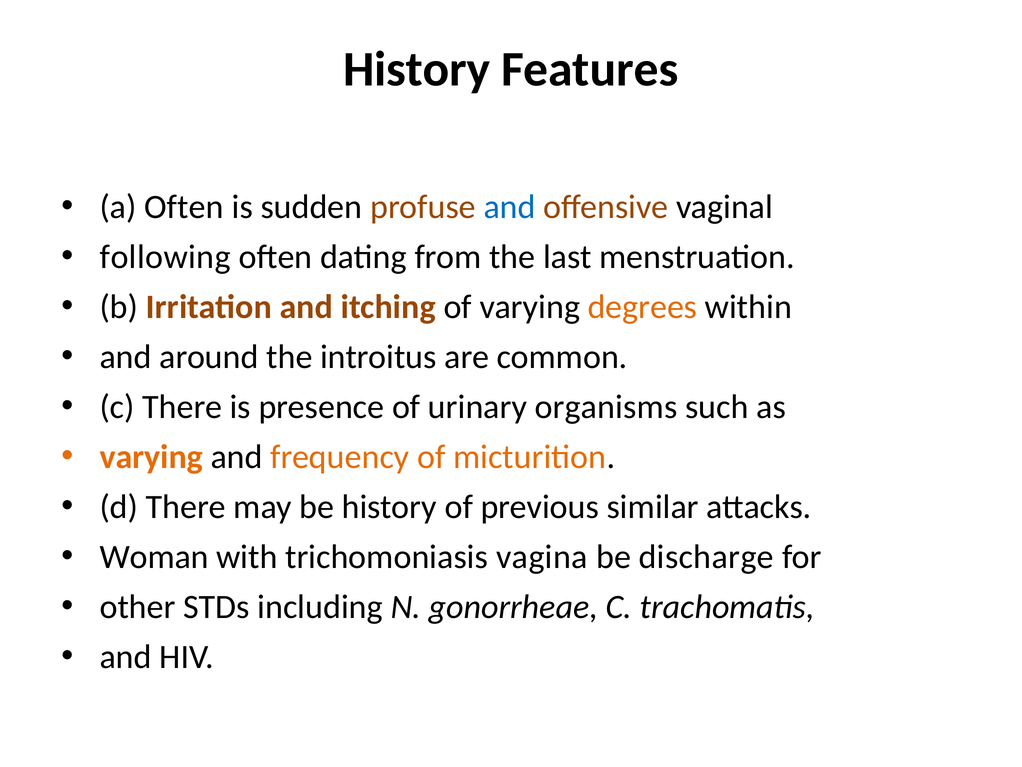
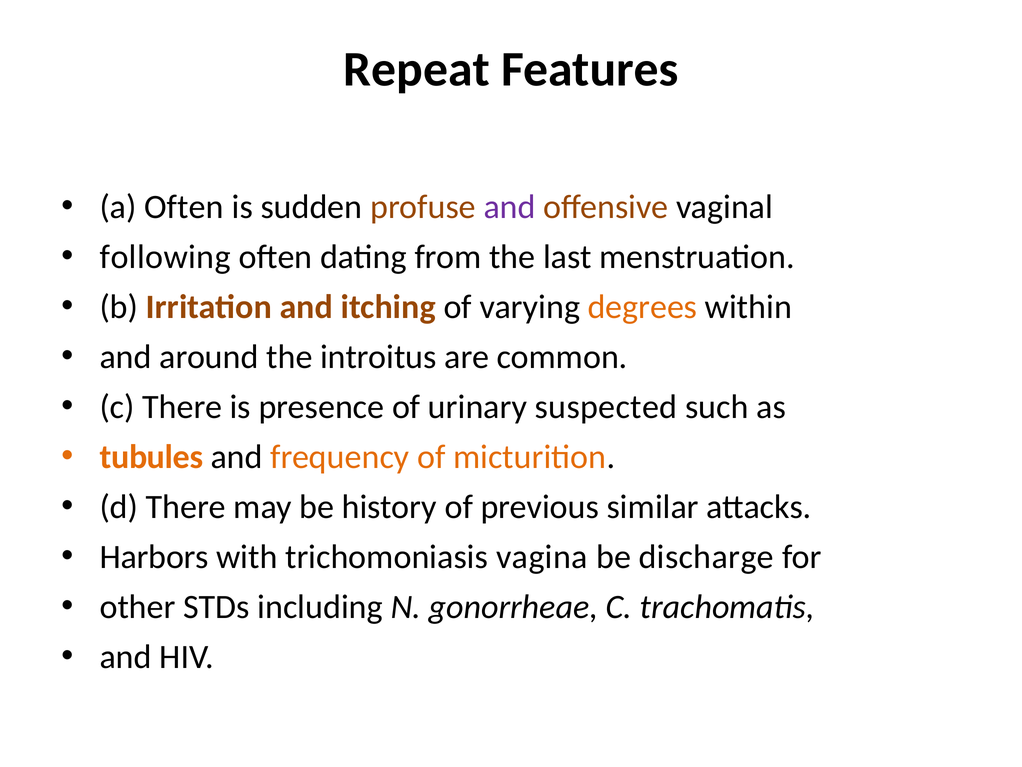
History: History -> Repeat (417, 69)
and colour: blue -> purple (510, 207)
organisms: organisms -> suspected (606, 407)
varying: varying -> tubules (151, 457)
Woman: Woman -> Harbors (154, 557)
